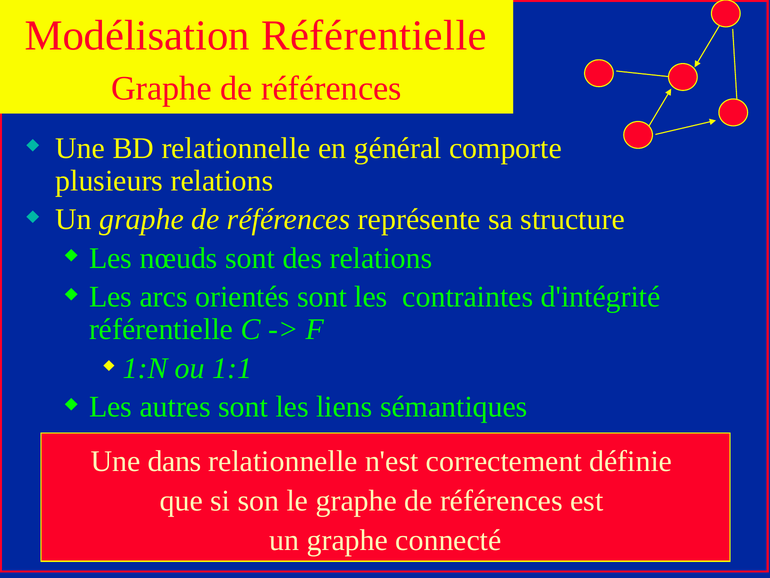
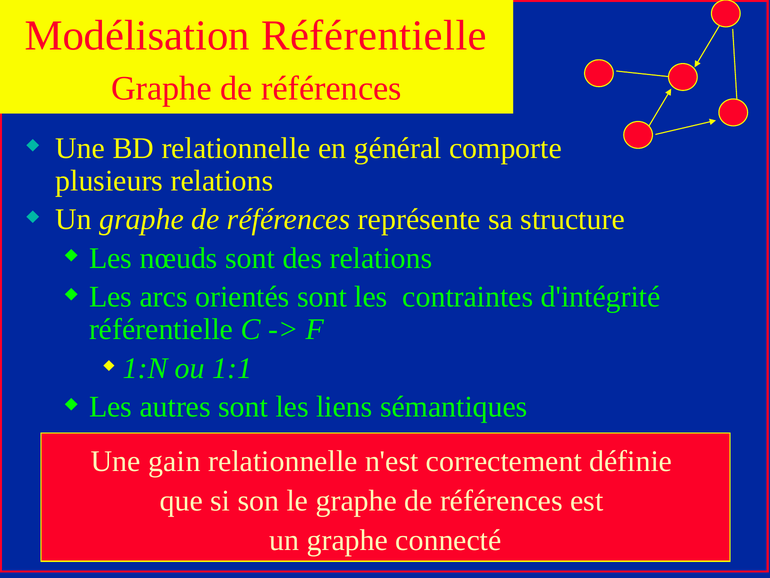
dans: dans -> gain (174, 461)
